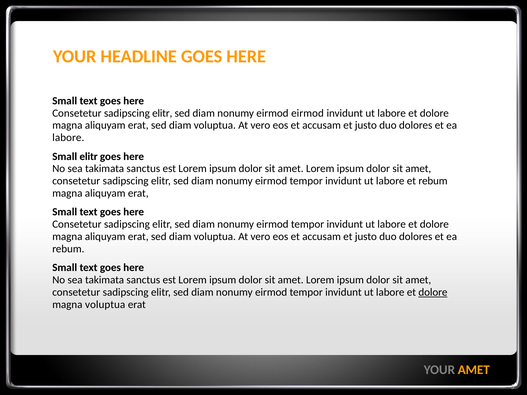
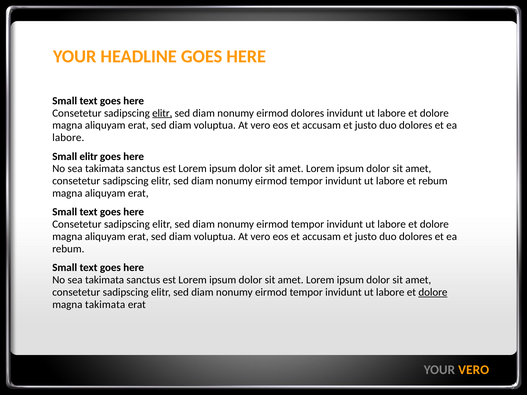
elitr underline: none -> present (162, 113)
eirmod eirmod: eirmod -> dolores (308, 113)
magna voluptua: voluptua -> takimata (105, 305)
YOUR AMET: AMET -> VERO (474, 370)
